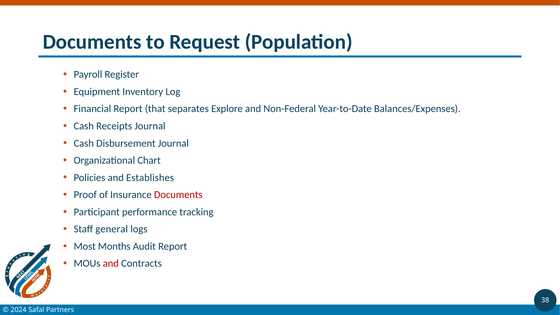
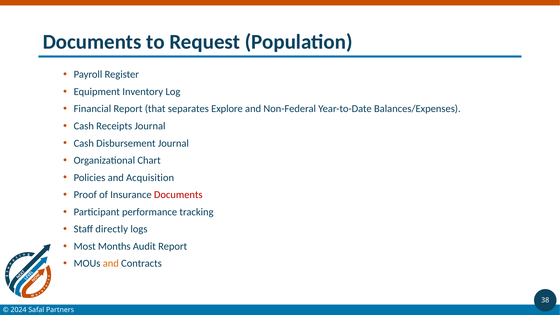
Establishes: Establishes -> Acquisition (150, 178)
general: general -> directly (112, 229)
and colour: red -> orange (111, 263)
